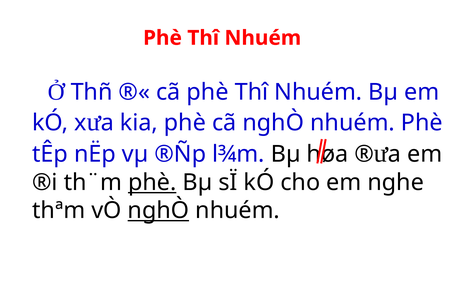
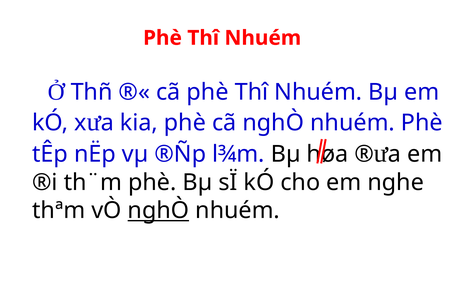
phè underline: present -> none (152, 183)
